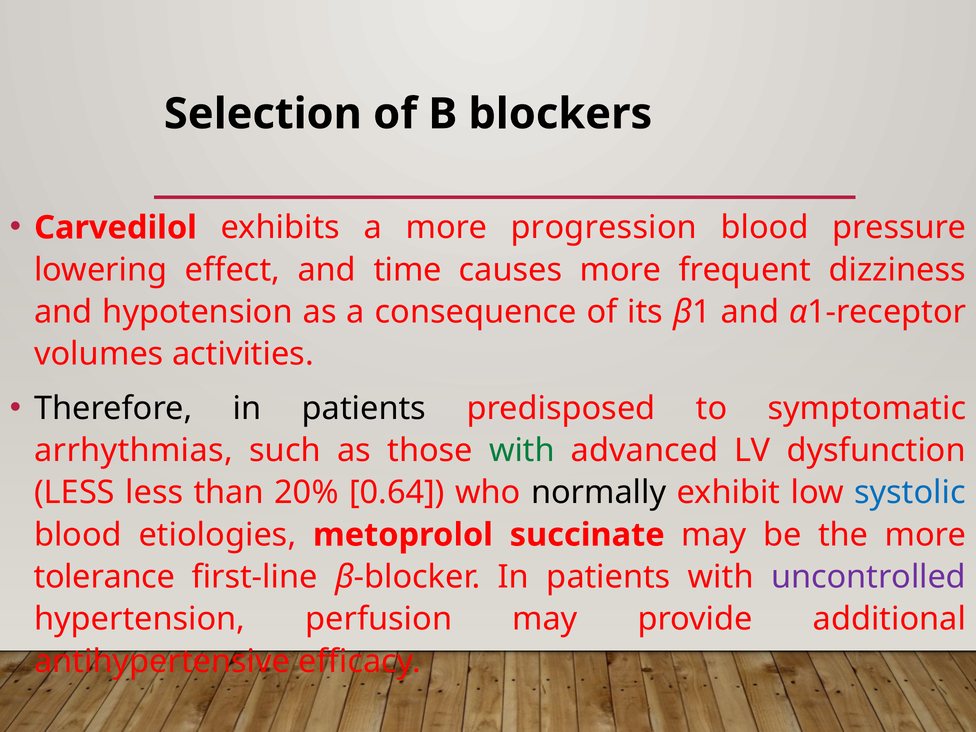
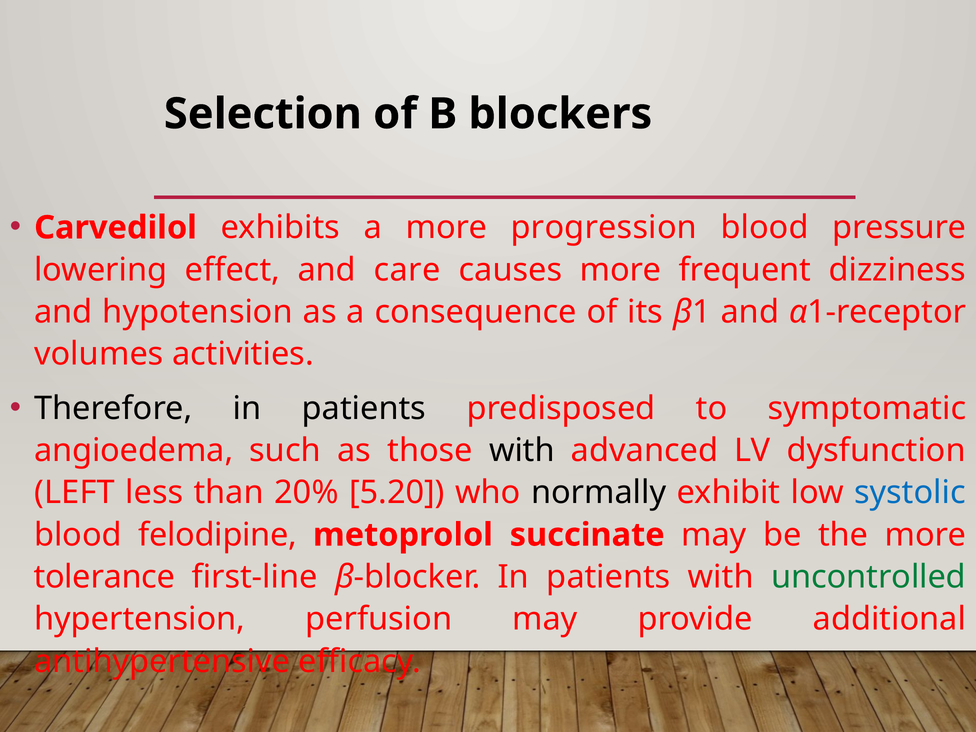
time: time -> care (407, 270)
arrhythmias: arrhythmias -> angioedema (134, 451)
with colour: green -> black (522, 451)
LESS: LESS -> LEFT (74, 493)
0.64: 0.64 -> 5.20 (397, 493)
etiologies: etiologies -> felodipine (218, 535)
uncontrolled colour: purple -> green (869, 577)
